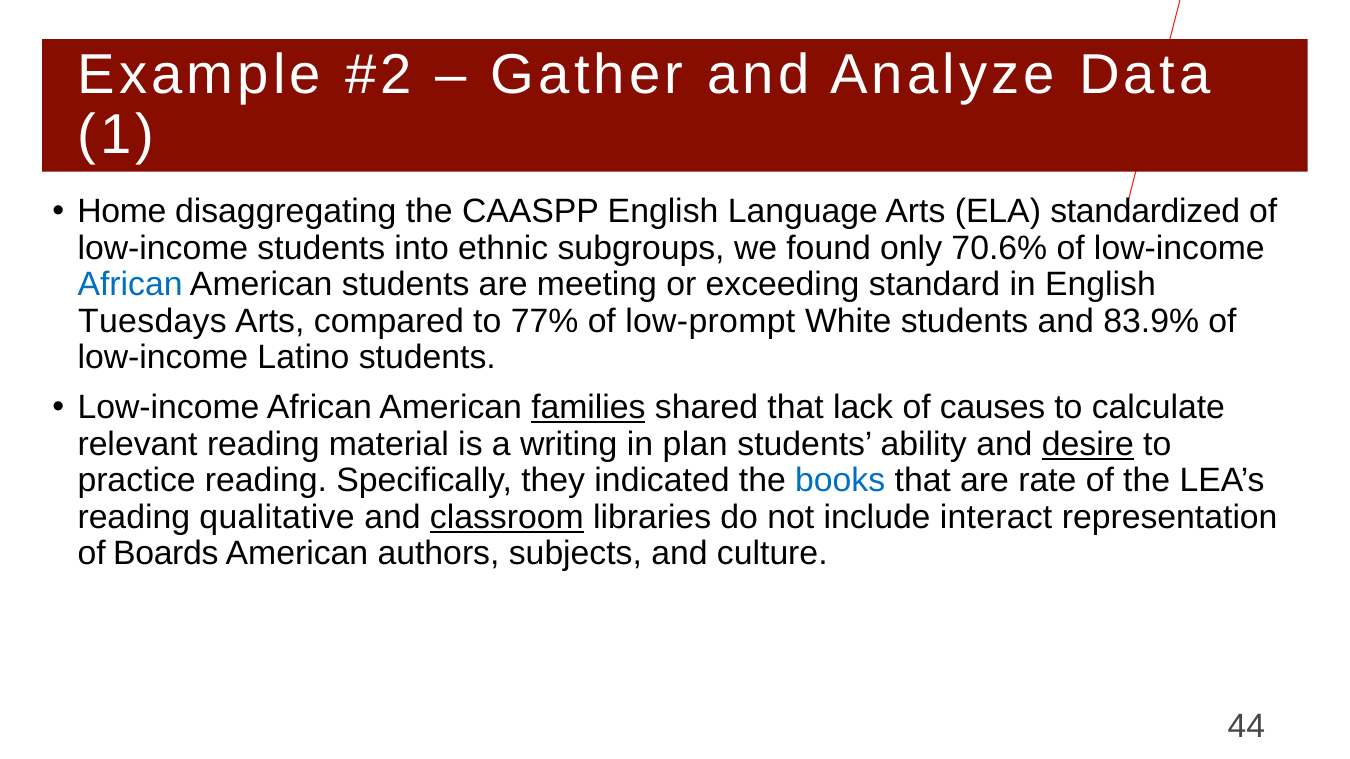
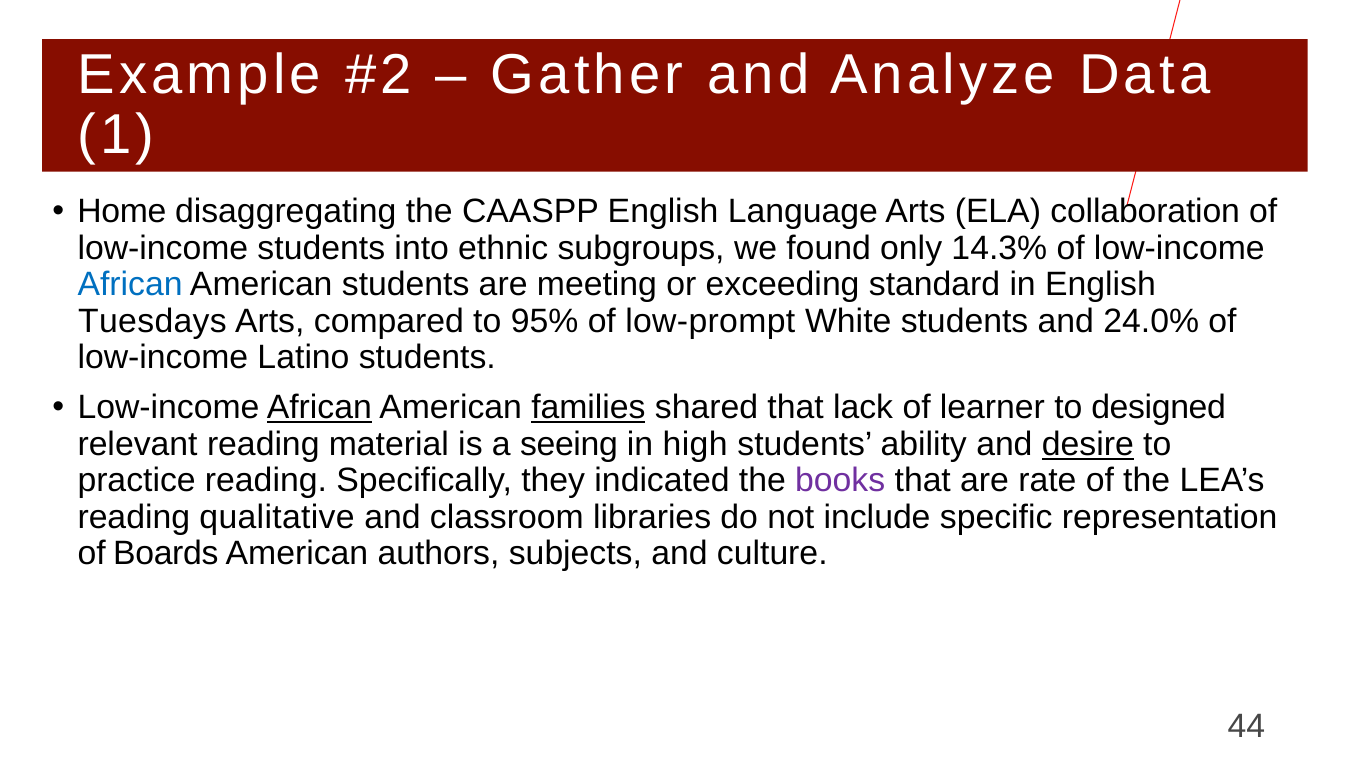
standardized: standardized -> collaboration (1145, 212)
70.6%: 70.6% -> 14.3% (999, 248)
77%: 77% -> 95% (545, 321)
83.9%: 83.9% -> 24.0% (1151, 321)
African underline: none -> present (319, 408)
causes: causes -> learner (992, 408)
calculate: calculate -> designed (1159, 408)
writing: writing -> seeing (569, 444)
plan: plan -> high (695, 444)
books colour: blue -> purple (840, 481)
classroom underline: present -> none (507, 517)
interact: interact -> specific (996, 517)
